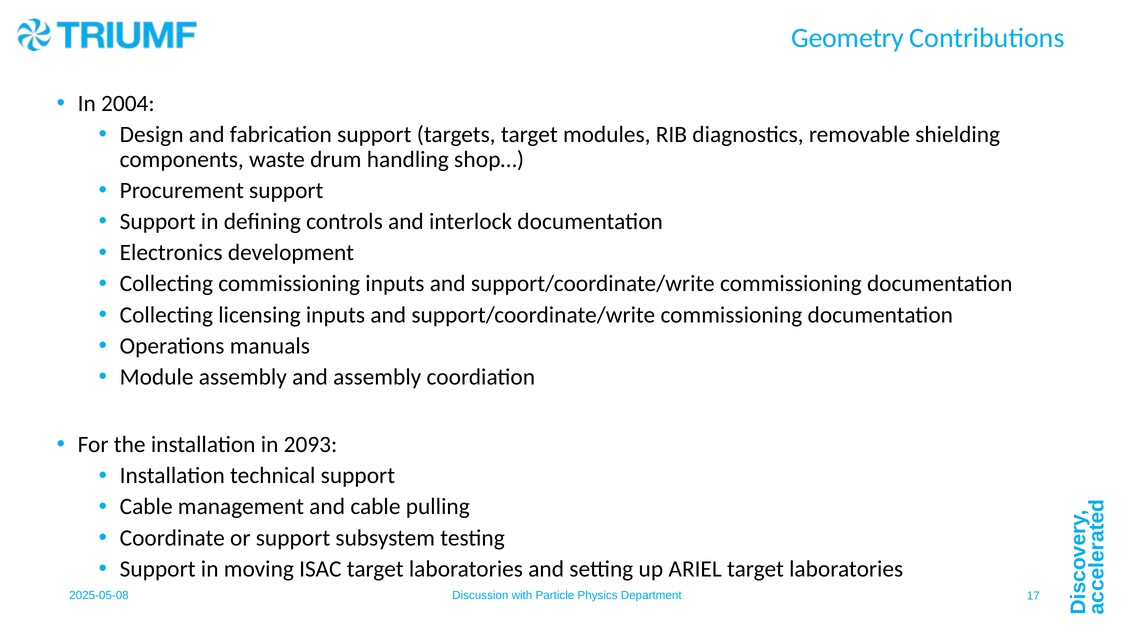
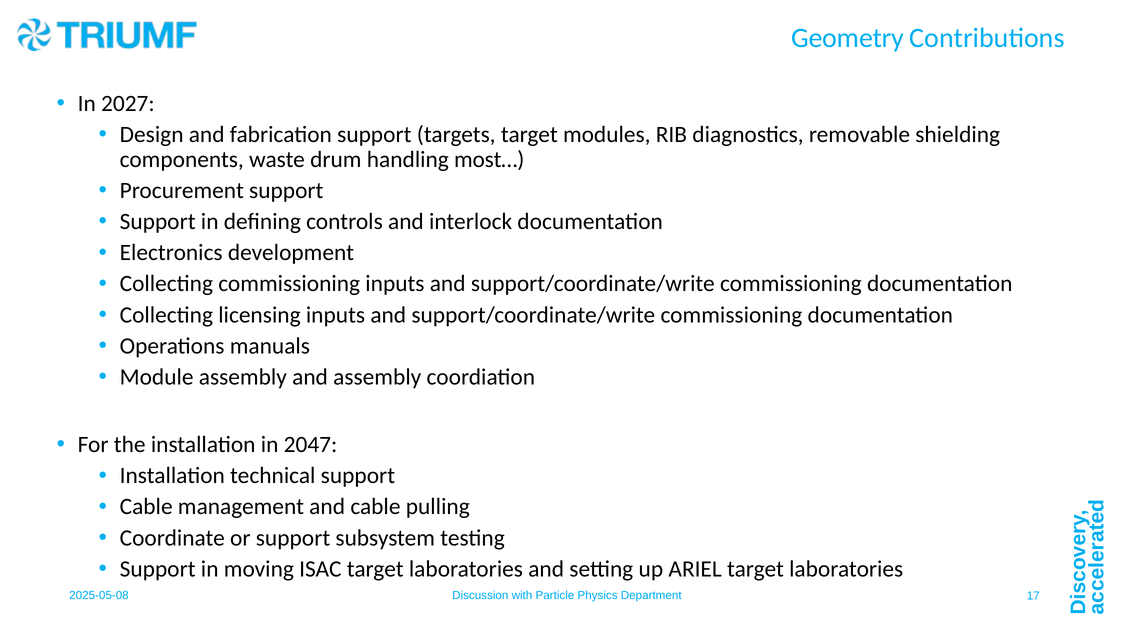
2004: 2004 -> 2027 (128, 104)
shop…: shop… -> most… (489, 160)
2093: 2093 -> 2047 (310, 445)
